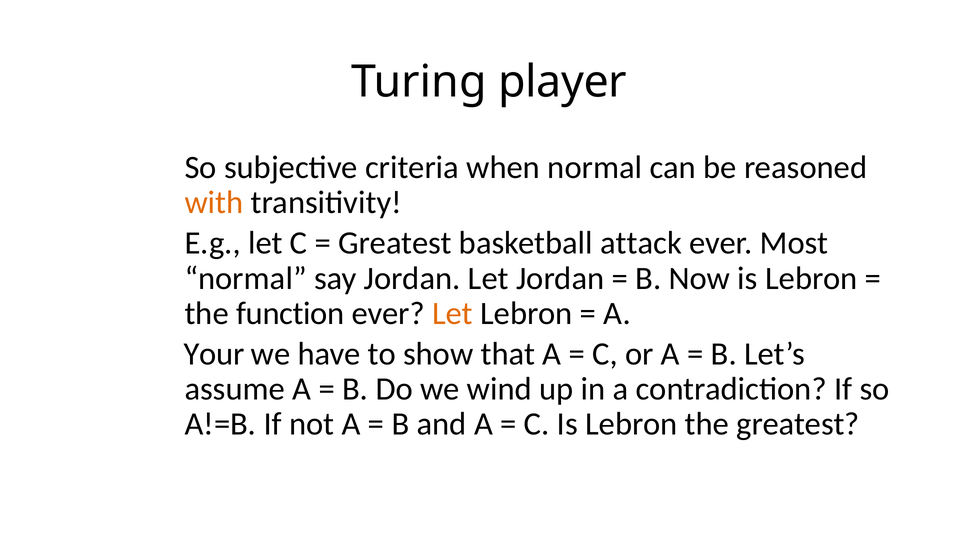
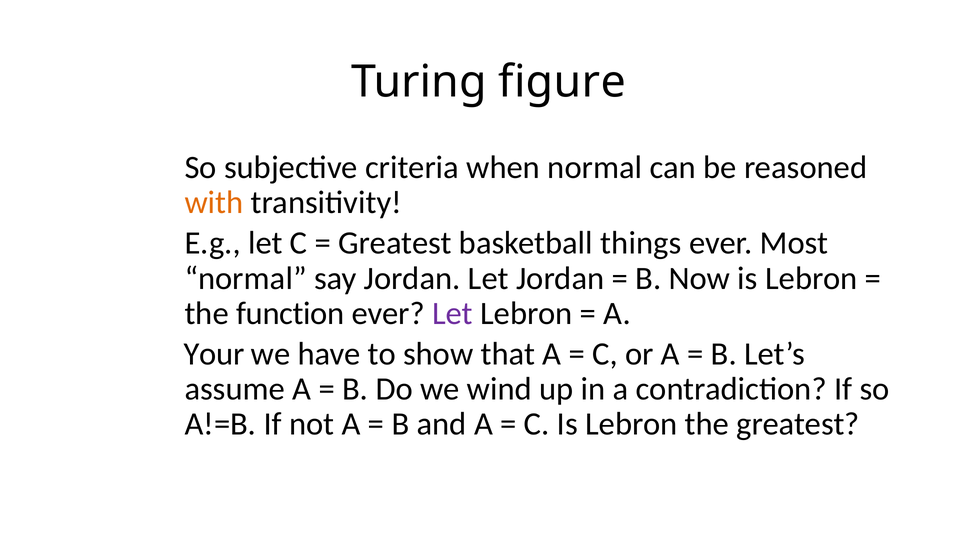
player: player -> figure (562, 82)
attack: attack -> things (641, 243)
Let colour: orange -> purple (452, 314)
